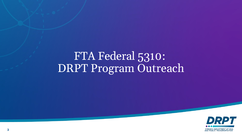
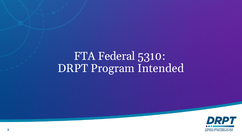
Outreach: Outreach -> Intended (161, 68)
